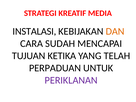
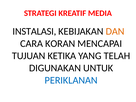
SUDAH: SUDAH -> KORAN (60, 44)
PERPADUAN: PERPADUAN -> DIGUNAKAN (55, 68)
PERIKLANAN colour: purple -> blue (71, 80)
